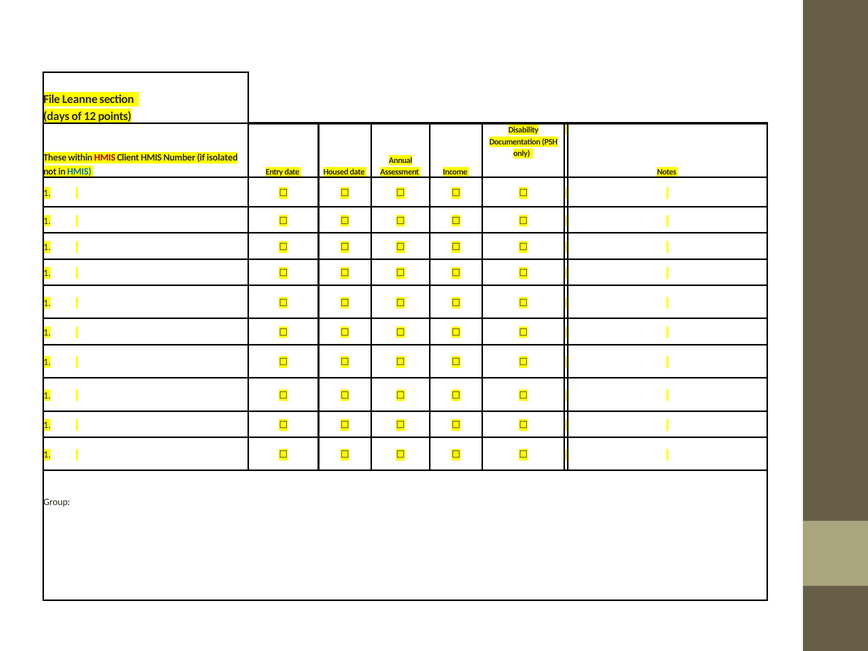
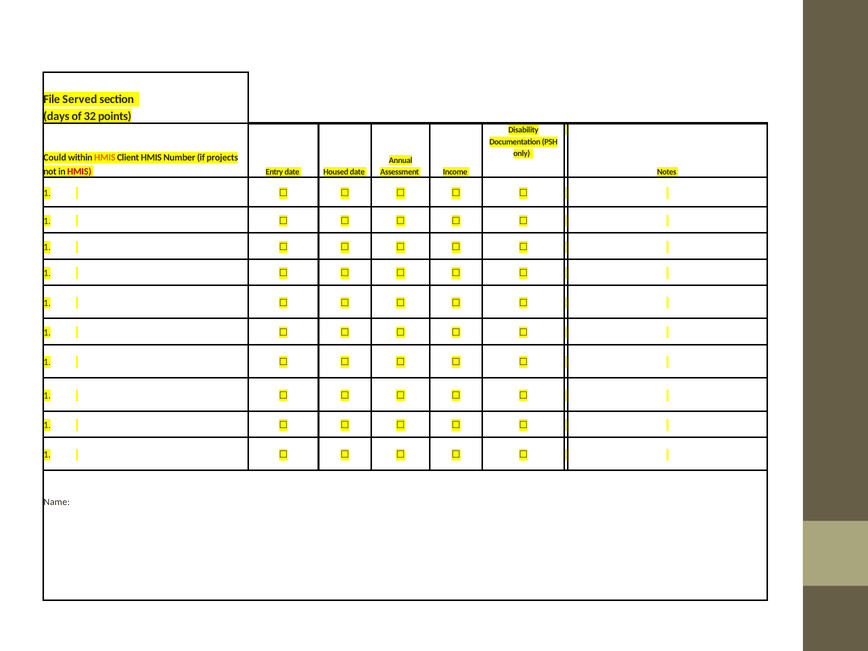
Leanne: Leanne -> Served (80, 99)
12: 12 -> 32 (90, 116)
These: These -> Could (55, 158)
HMIS colour: red -> orange (105, 158)
isolated: isolated -> projects (222, 158)
HMIS colour: blue -> red (79, 171)
Group: Group -> Name (57, 502)
